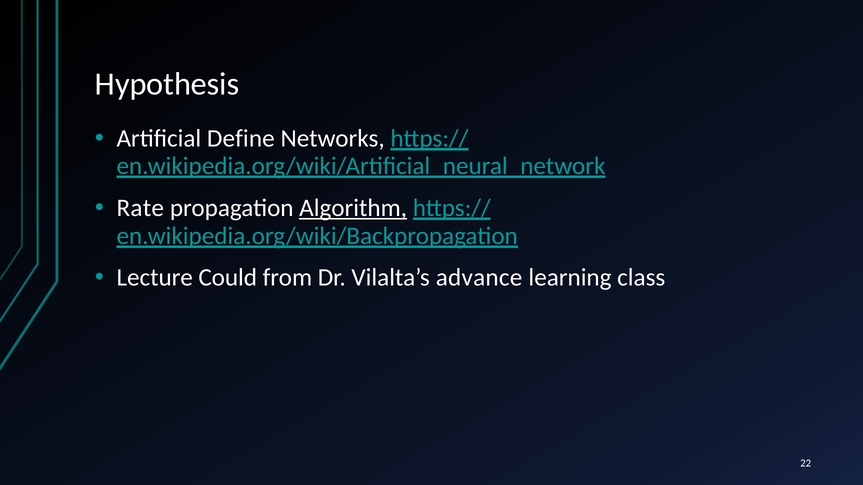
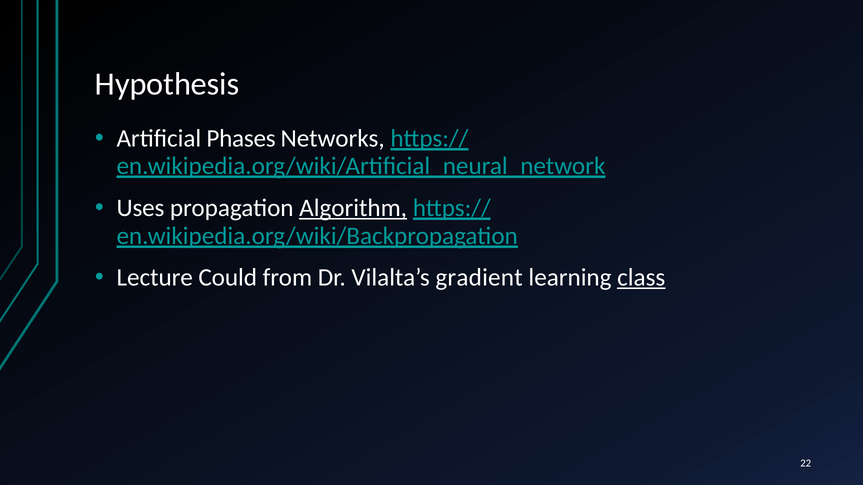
Define: Define -> Phases (241, 139)
Rate: Rate -> Uses (140, 208)
advance: advance -> gradient (479, 278)
class underline: none -> present (641, 278)
